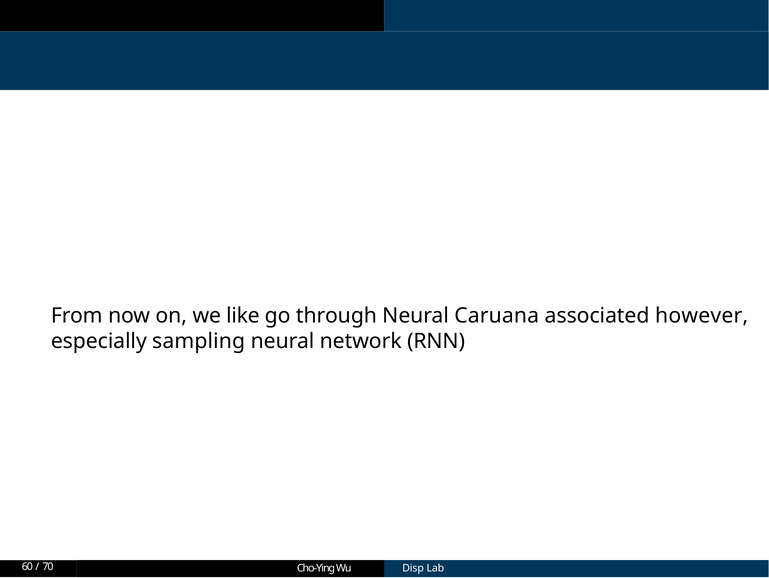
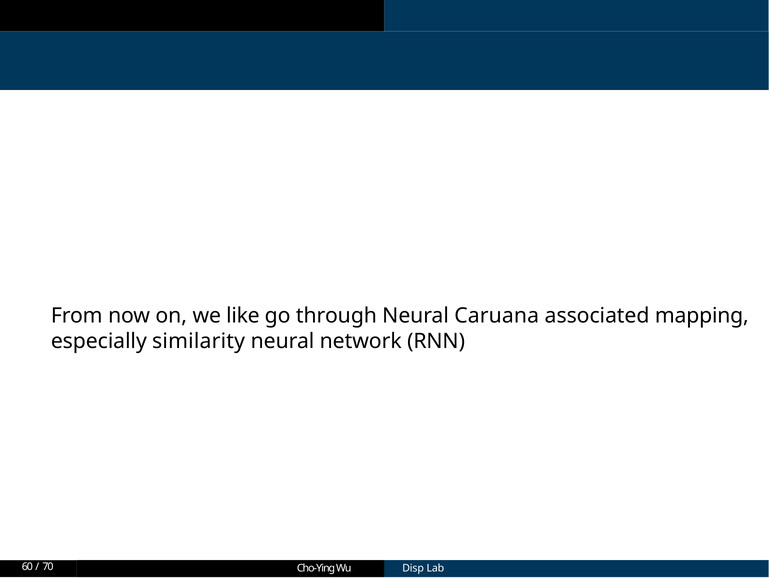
however: however -> mapping (702, 315)
sampling: sampling -> similarity (199, 341)
